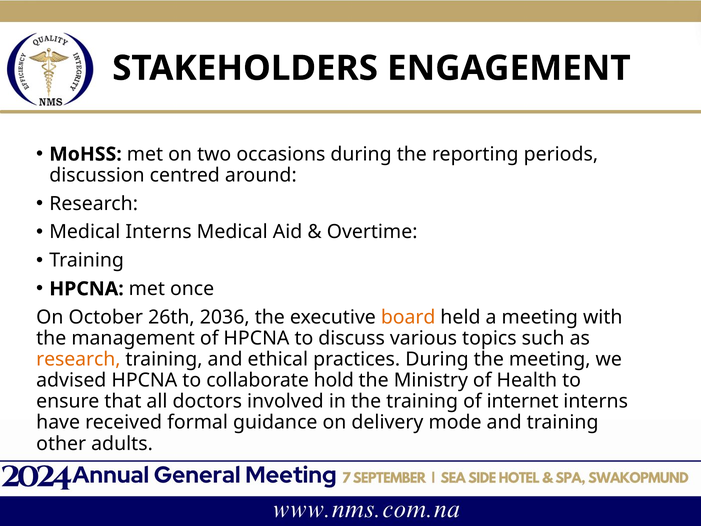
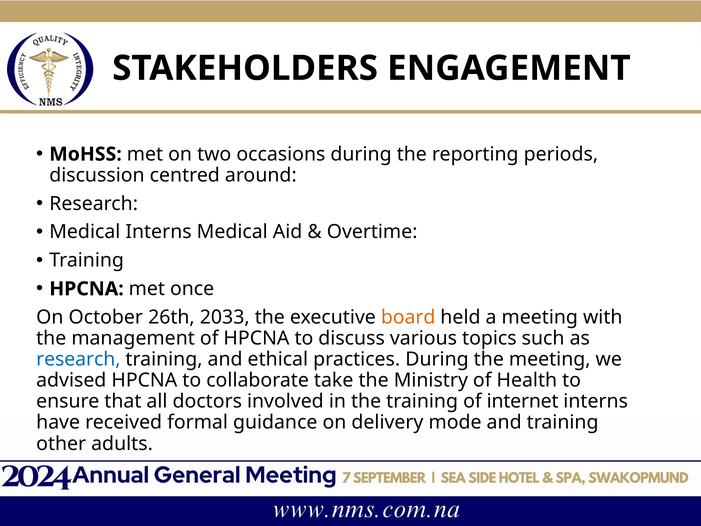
2036: 2036 -> 2033 (225, 317)
research colour: orange -> blue (78, 359)
hold: hold -> take (334, 380)
